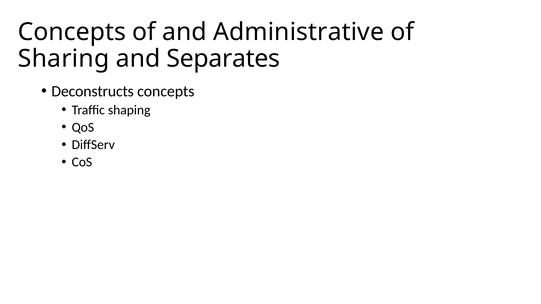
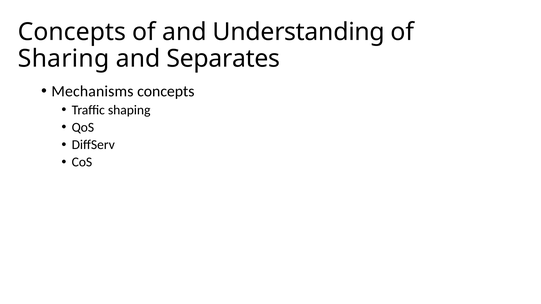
Administrative: Administrative -> Understanding (299, 32)
Deconstructs: Deconstructs -> Mechanisms (92, 91)
